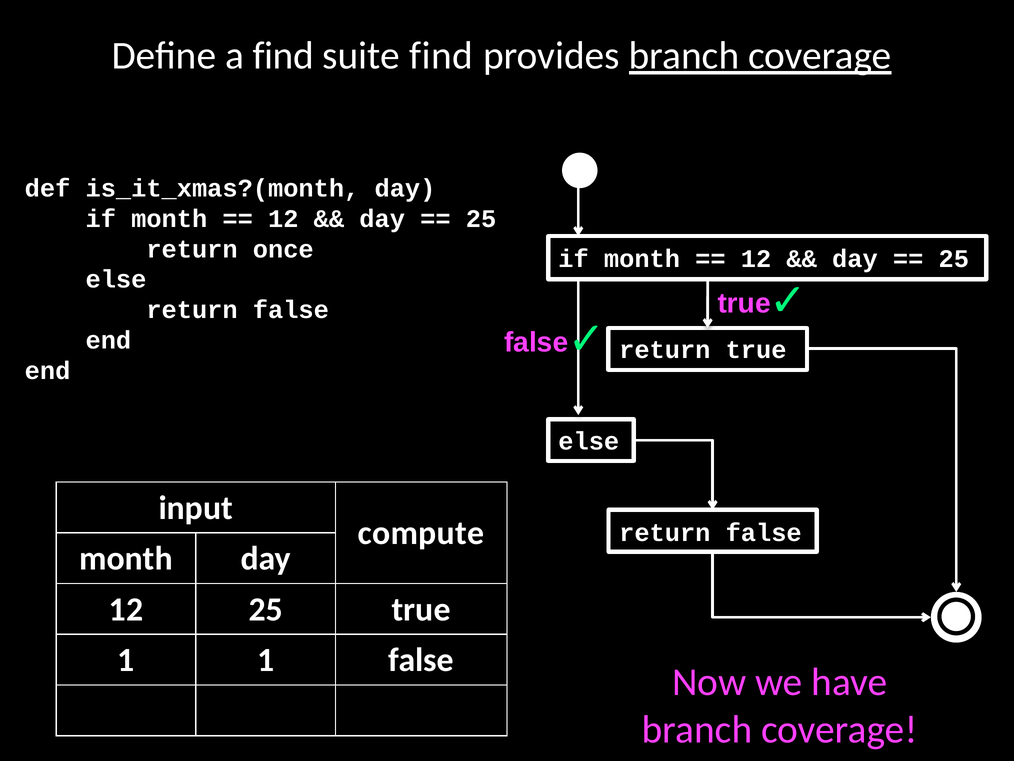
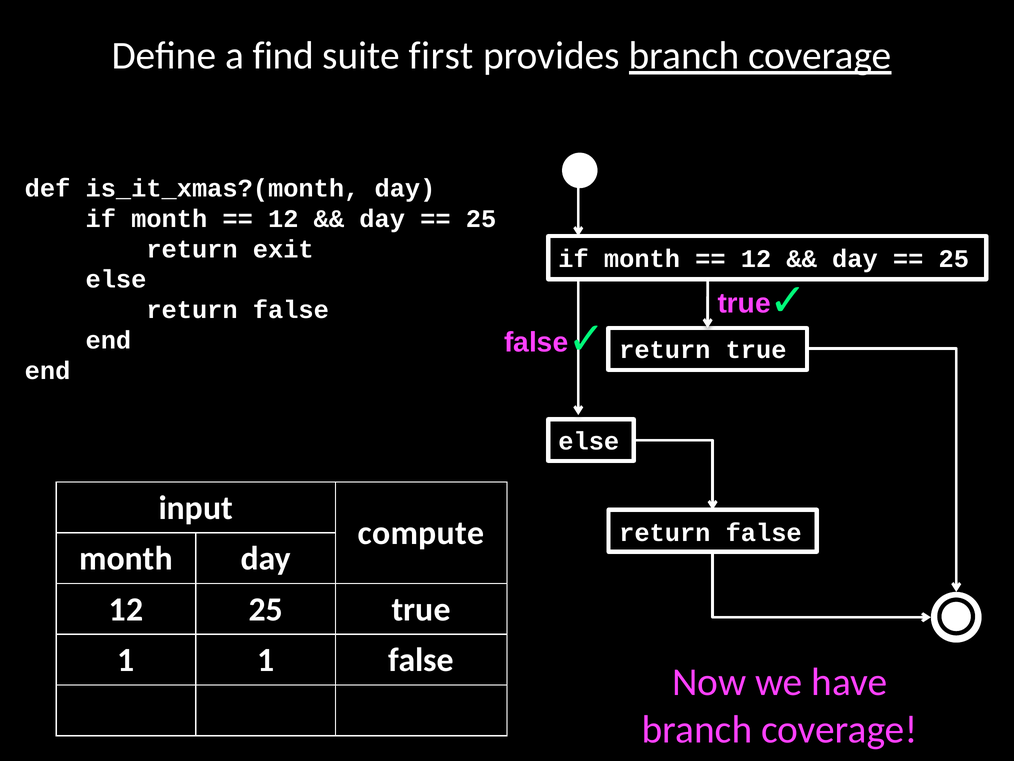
suite find: find -> first (441, 56)
once: once -> exit (283, 249)
